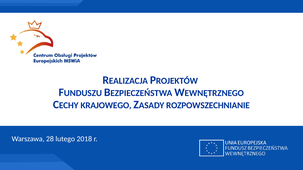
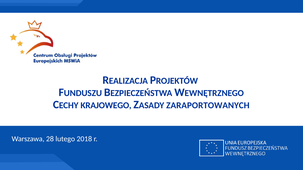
ROZPOWSZECHNIANIE: ROZPOWSZECHNIANIE -> ZARAPORTOWANYCH (208, 106)
